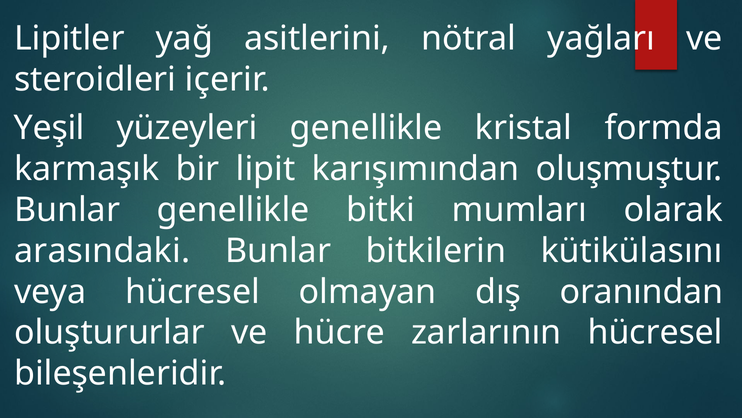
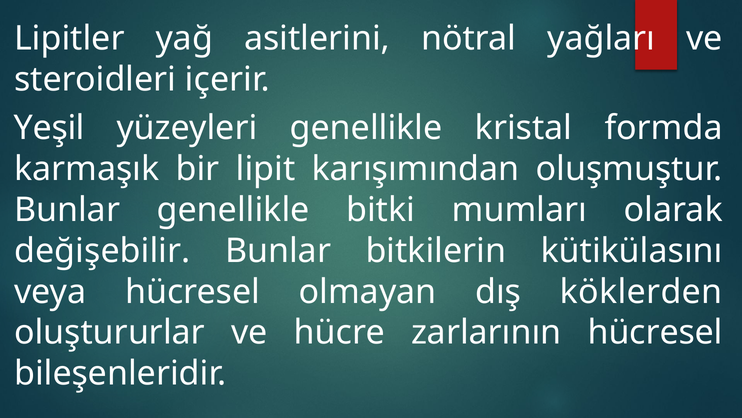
arasındaki: arasındaki -> değişebilir (102, 250)
oranından: oranından -> köklerden (641, 291)
